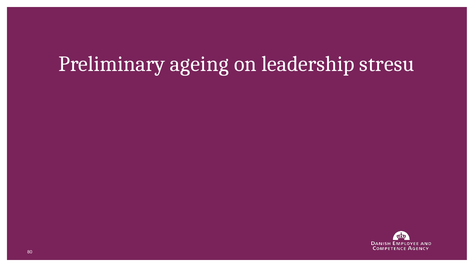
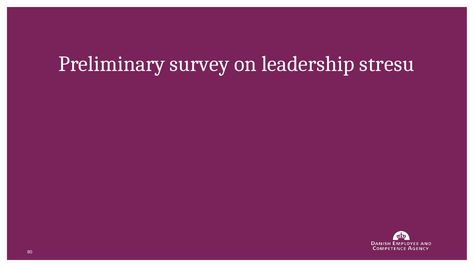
ageing: ageing -> survey (199, 64)
